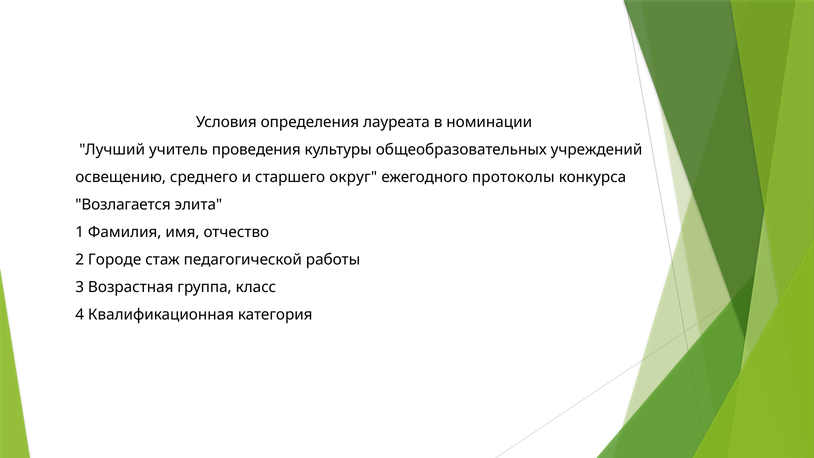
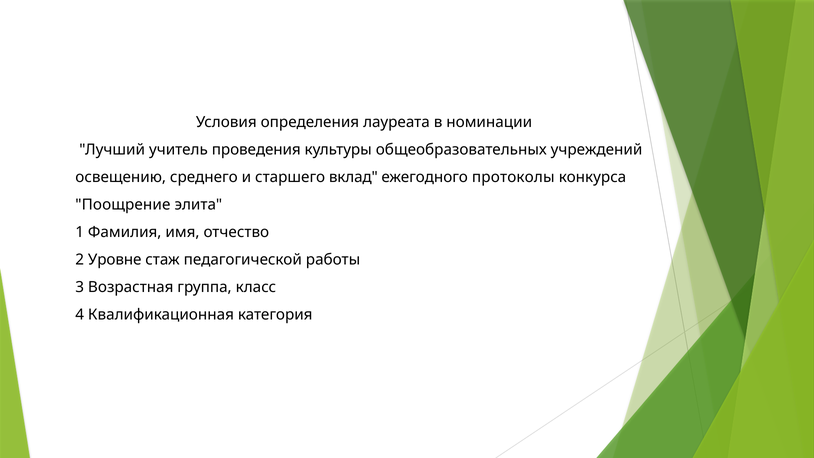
округ: округ -> вклад (353, 177)
Возлагается: Возлагается -> Поощрение (123, 205)
Городе: Городе -> Уровне (115, 260)
